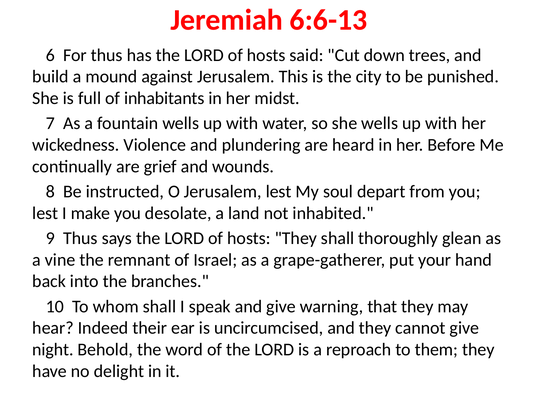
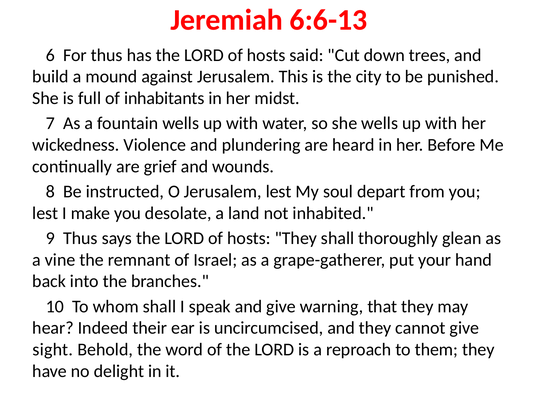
night: night -> sight (53, 349)
